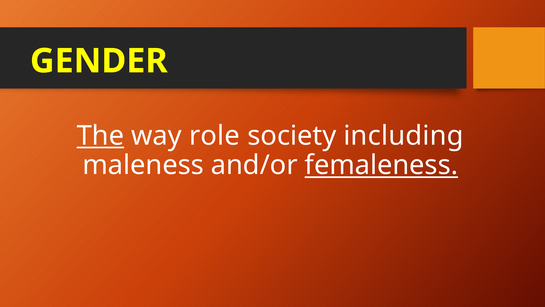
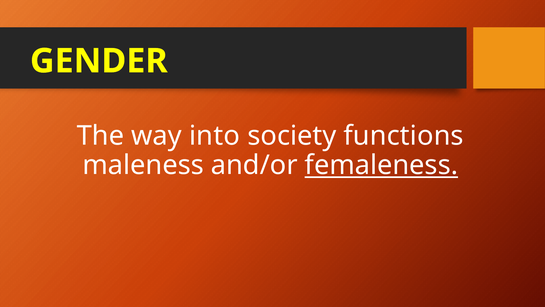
The underline: present -> none (100, 136)
role: role -> into (215, 136)
including: including -> functions (404, 136)
